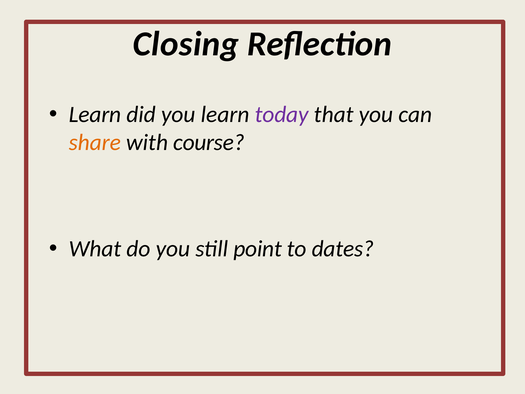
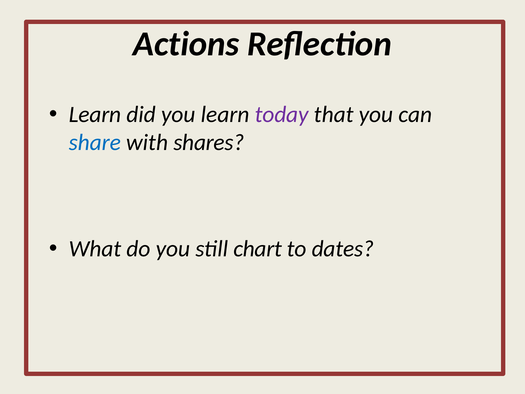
Closing: Closing -> Actions (186, 44)
share colour: orange -> blue (95, 143)
course: course -> shares (209, 143)
point: point -> chart (258, 249)
